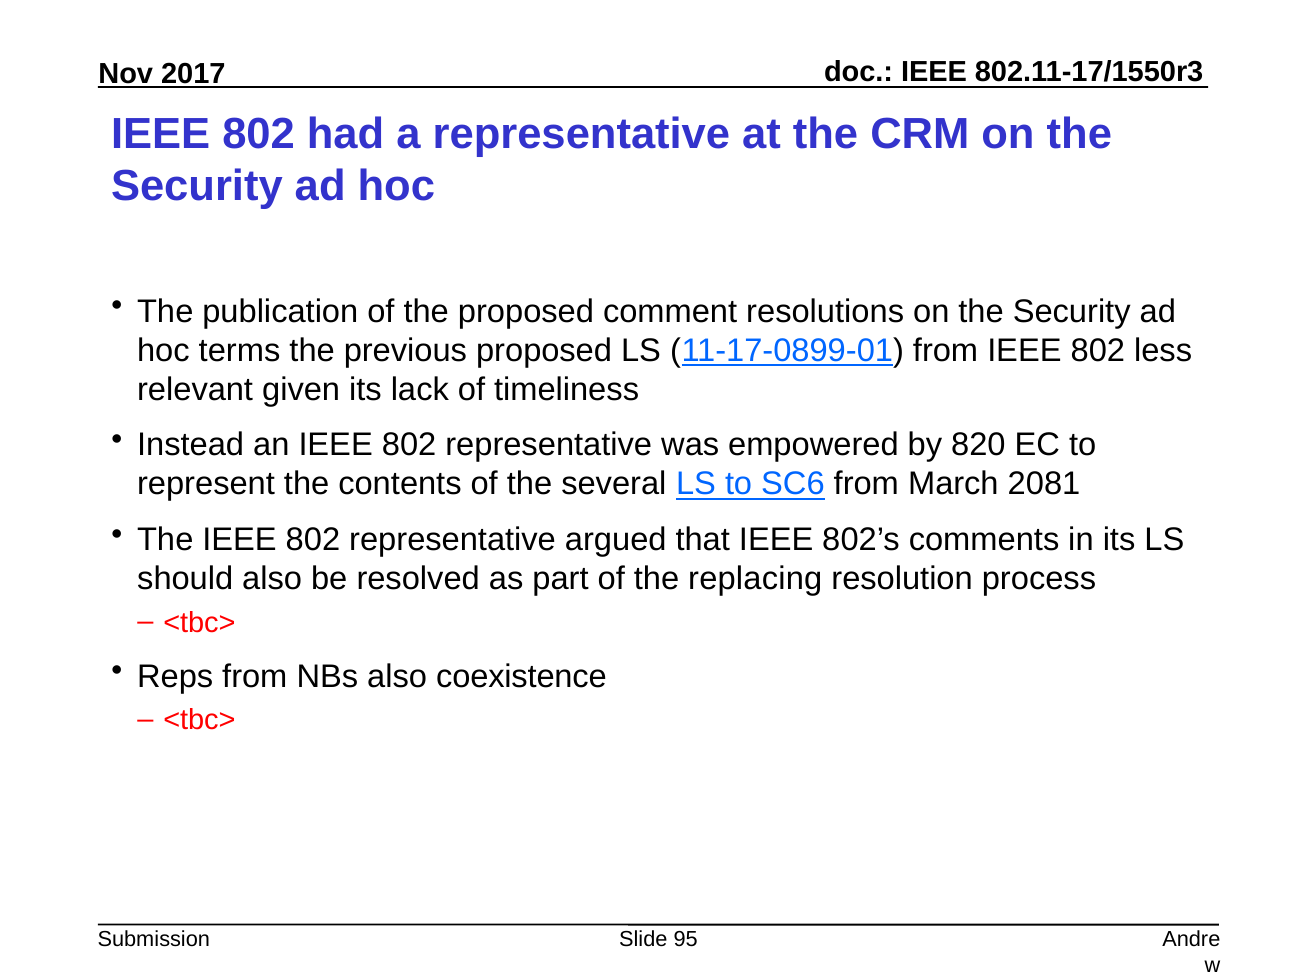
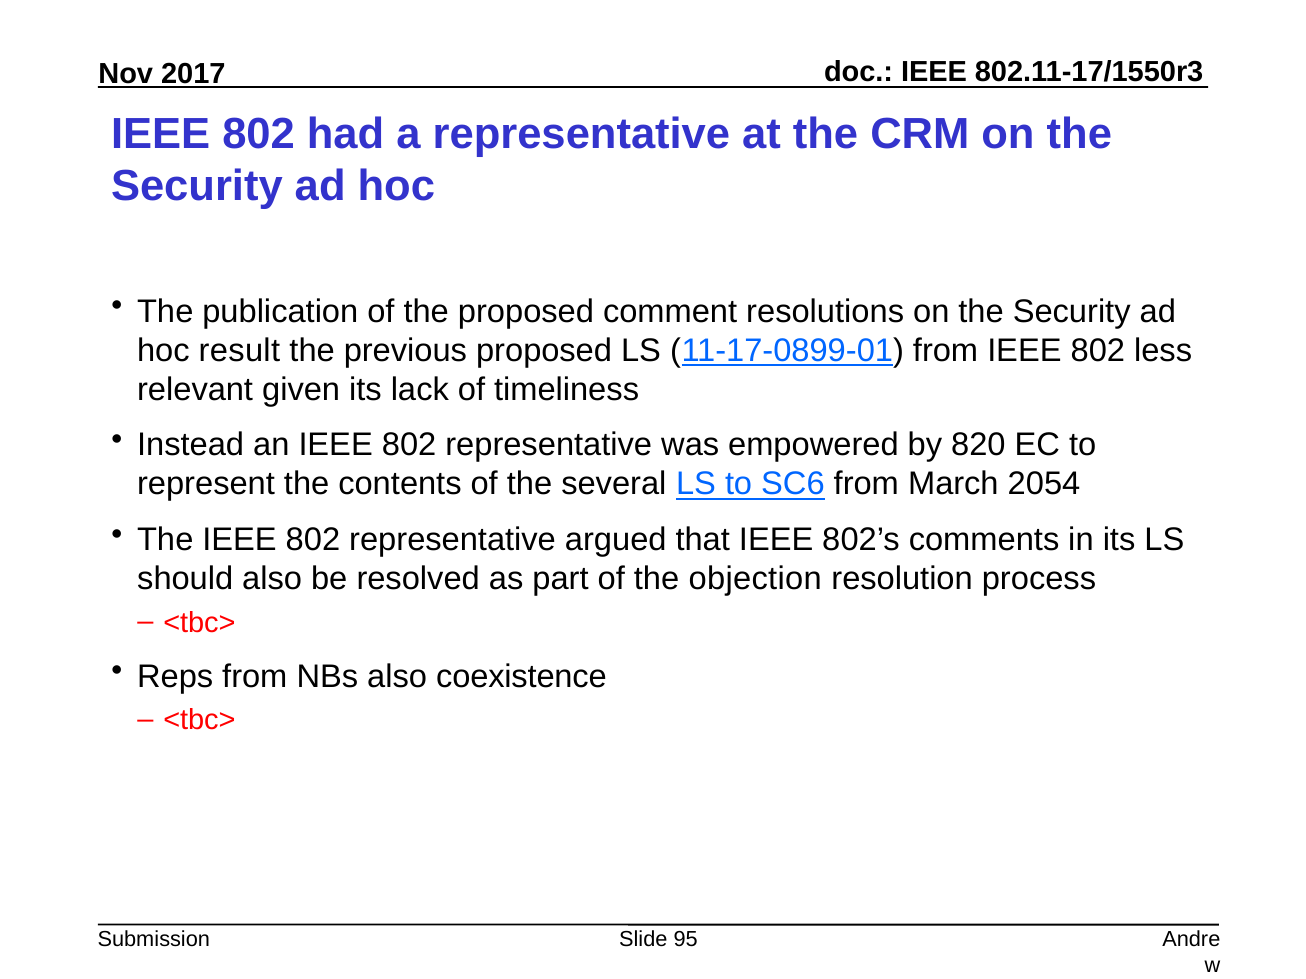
terms: terms -> result (239, 351)
2081: 2081 -> 2054 (1044, 484)
replacing: replacing -> objection (755, 579)
